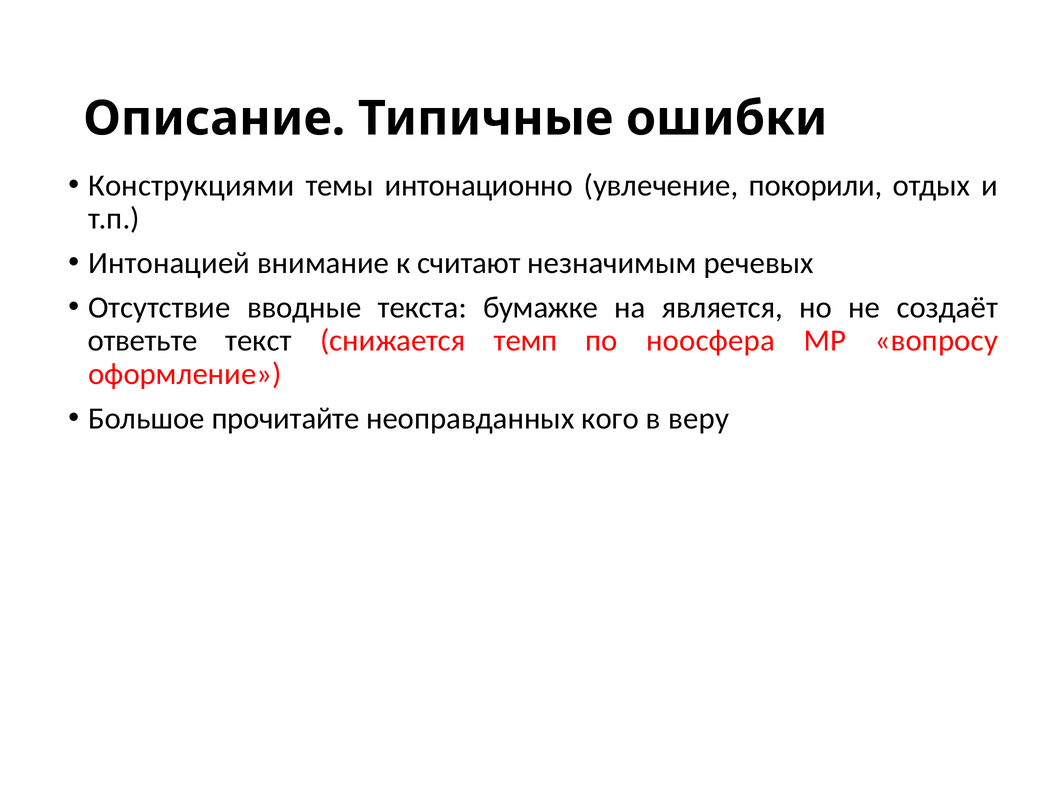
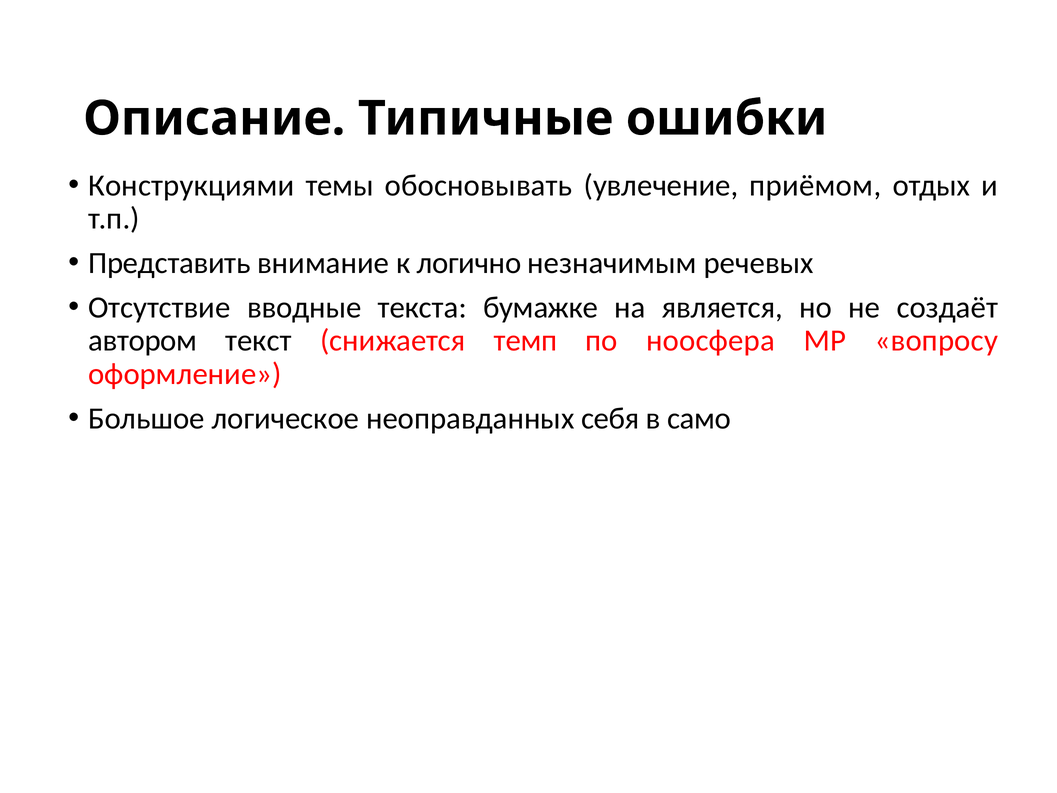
интонационно: интонационно -> обосновывать (479, 185)
покорили: покорили -> приёмом (815, 185)
Интонацией: Интонацией -> Представить (169, 263)
считают: считают -> логично (469, 263)
ответьте: ответьте -> автором (143, 341)
прочитайте: прочитайте -> логическое (285, 418)
кого: кого -> себя (610, 418)
веру: веру -> само (699, 418)
